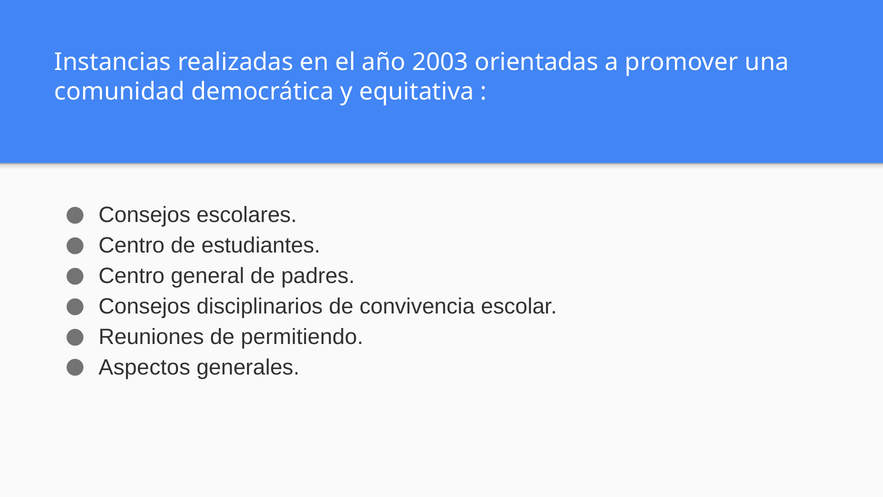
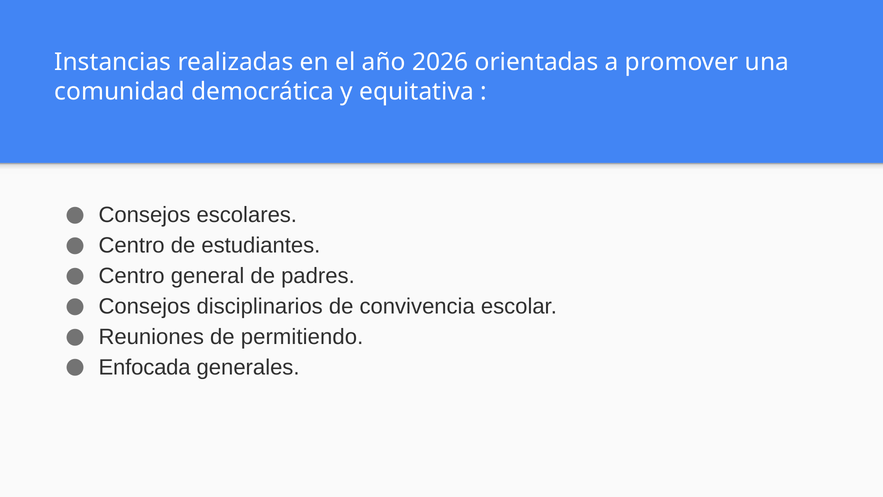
2003: 2003 -> 2026 (440, 62)
Aspectos: Aspectos -> Enfocada (145, 367)
